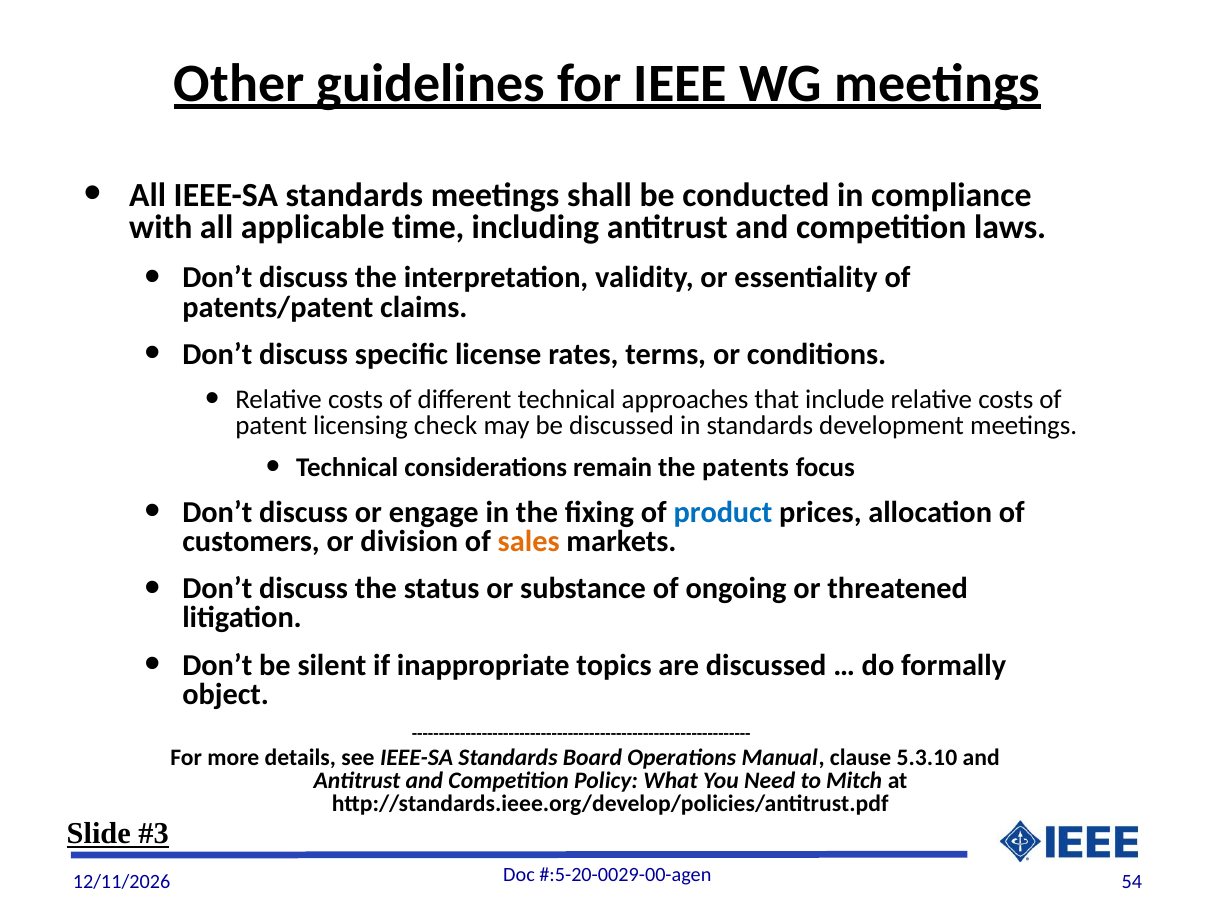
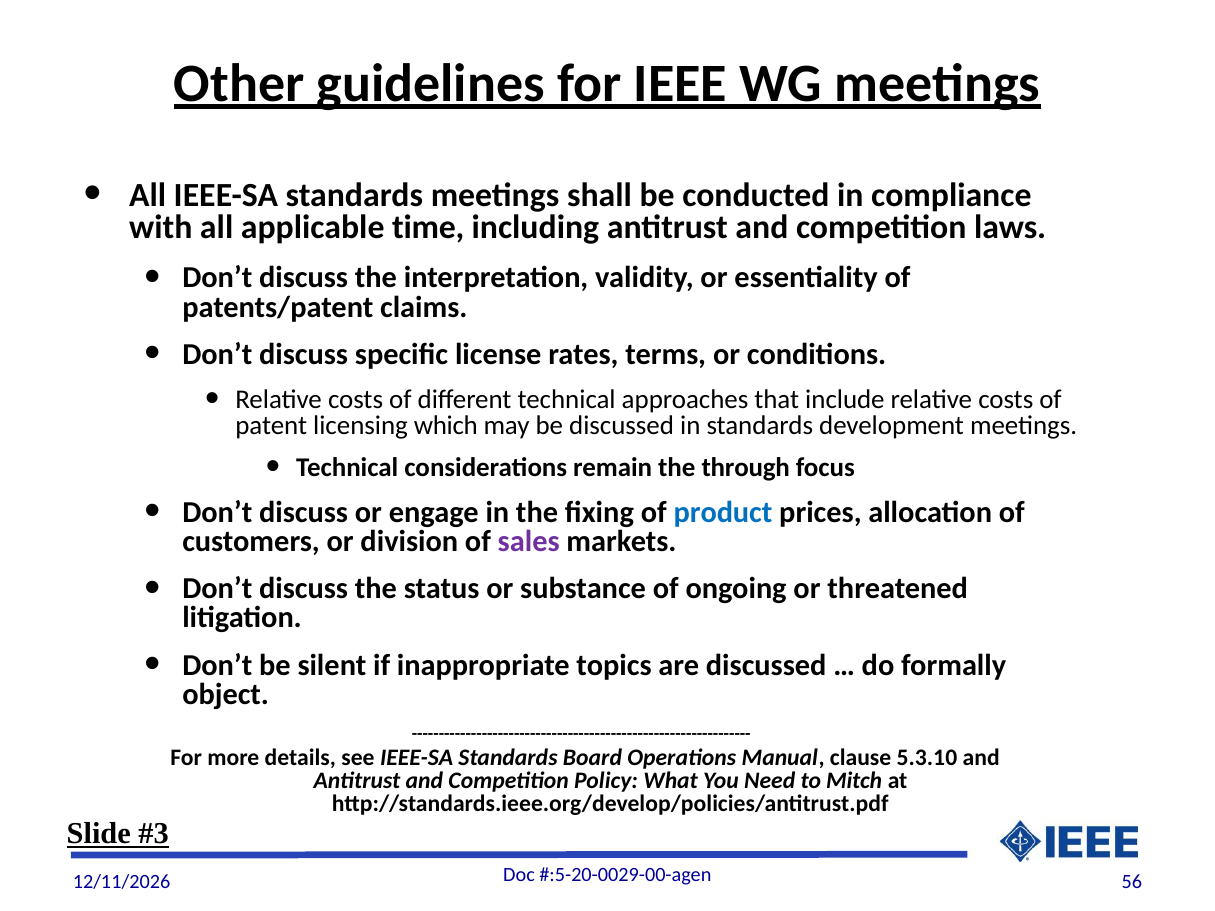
check: check -> which (446, 426)
patents: patents -> through (746, 468)
sales colour: orange -> purple (529, 541)
54: 54 -> 56 (1132, 882)
